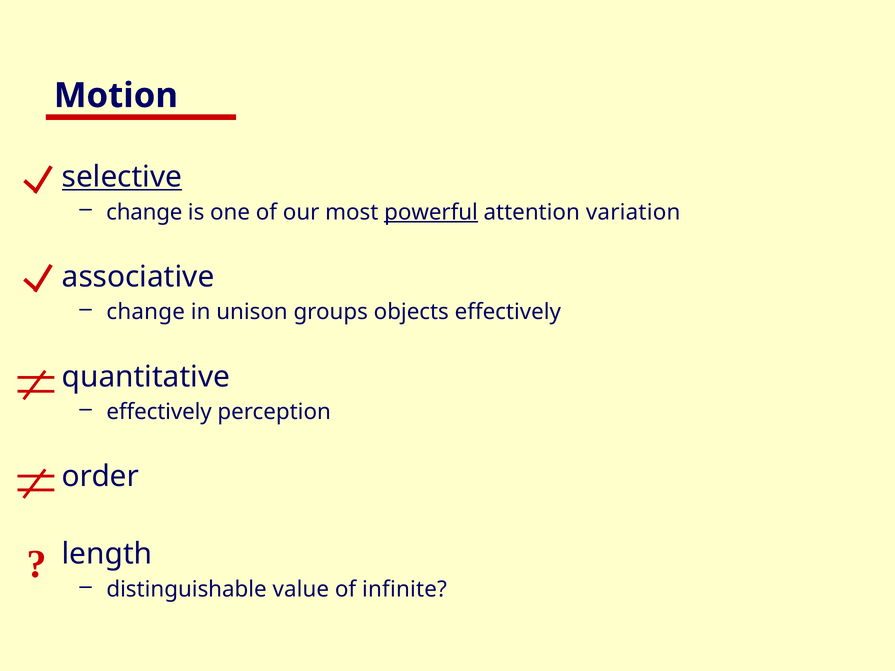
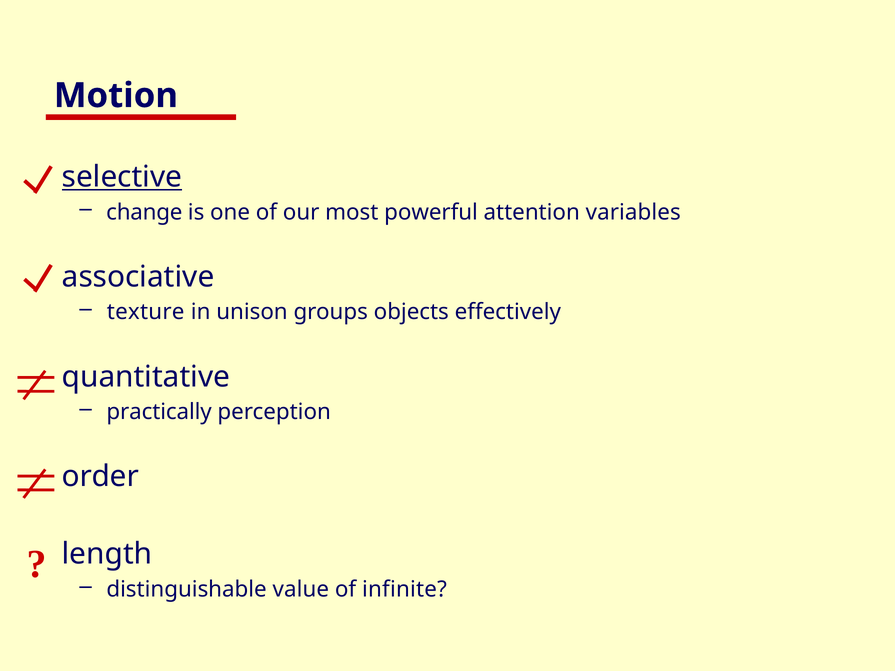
powerful underline: present -> none (431, 212)
variation: variation -> variables (633, 212)
change: change -> texture (146, 312)
effectively: effectively -> practically (159, 412)
